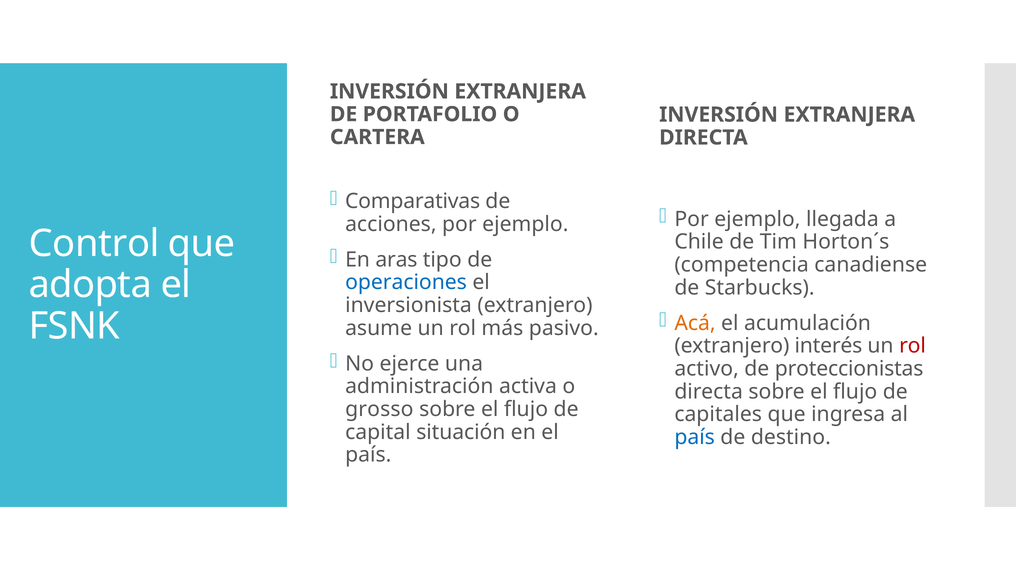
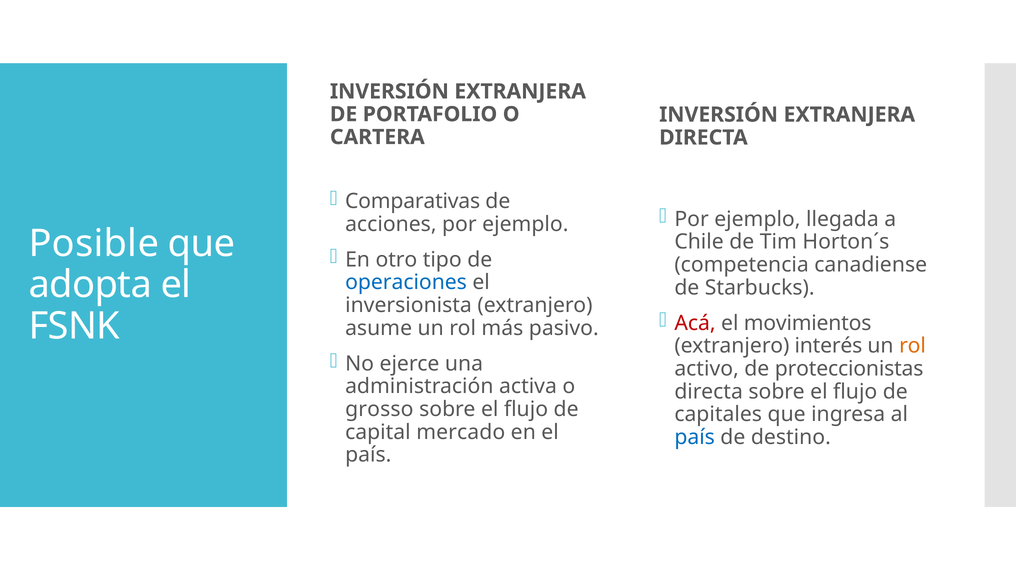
Control: Control -> Posible (94, 244)
aras: aras -> otro (396, 260)
Acá colour: orange -> red (695, 323)
acumulación: acumulación -> movimientos (808, 323)
rol colour: red -> orange (913, 346)
situación: situación -> mercado (461, 433)
